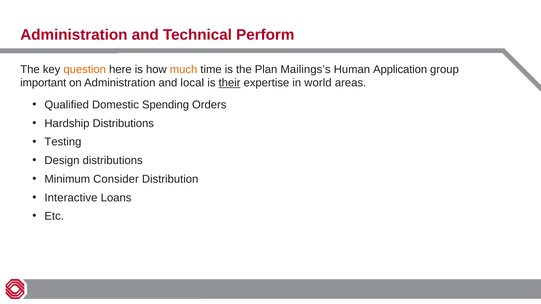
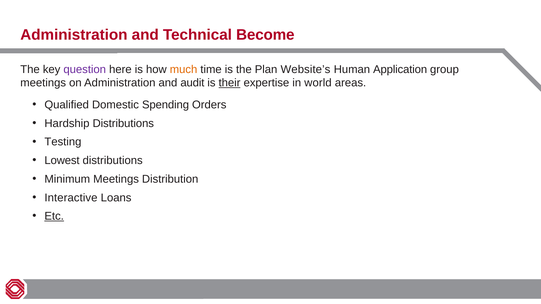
Perform: Perform -> Become (265, 35)
question colour: orange -> purple (85, 69)
Mailings’s: Mailings’s -> Website’s (306, 69)
important: important -> meetings (43, 83)
local: local -> audit (192, 83)
Design: Design -> Lowest (62, 161)
Minimum Consider: Consider -> Meetings (116, 179)
Etc underline: none -> present (54, 216)
